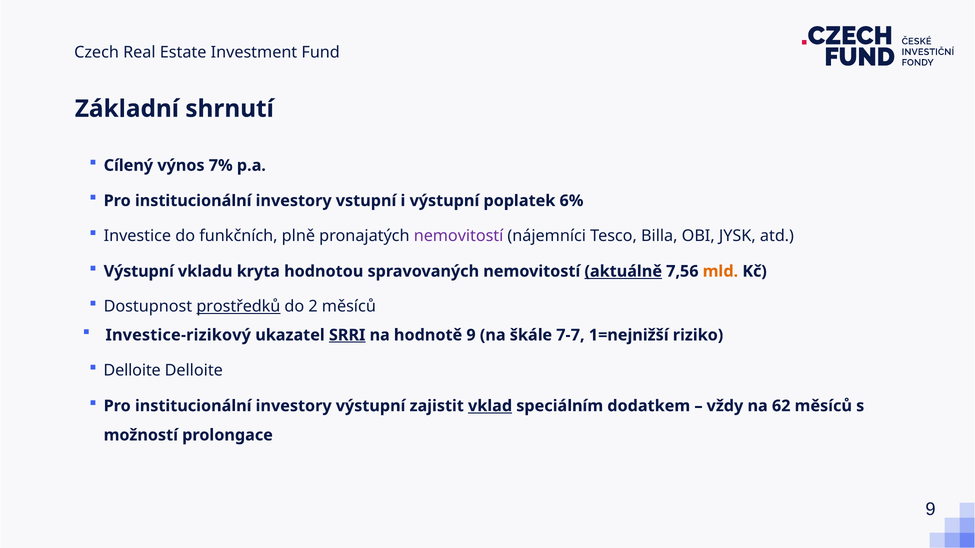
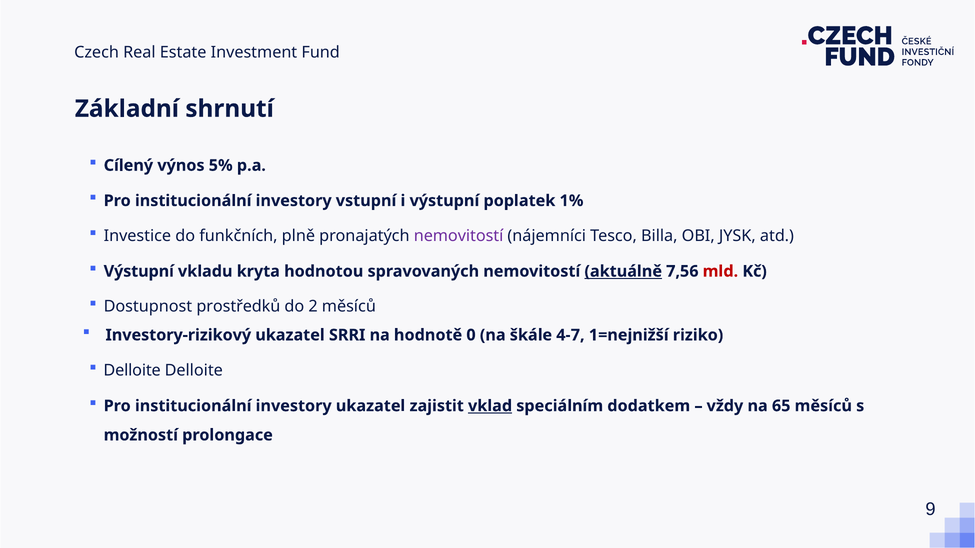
7%: 7% -> 5% (221, 166)
6%: 6% -> 1% (571, 201)
mld colour: orange -> red (720, 272)
prostředků underline: present -> none (238, 307)
Investice-rizikový: Investice-rizikový -> Investory-rizikový (178, 335)
SRRI underline: present -> none (347, 335)
hodnotě 9: 9 -> 0 (471, 335)
7-7: 7-7 -> 4-7 (570, 335)
investory výstupní: výstupní -> ukazatel (371, 406)
62: 62 -> 65 (781, 406)
